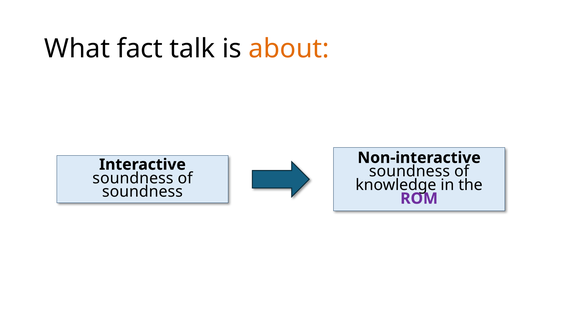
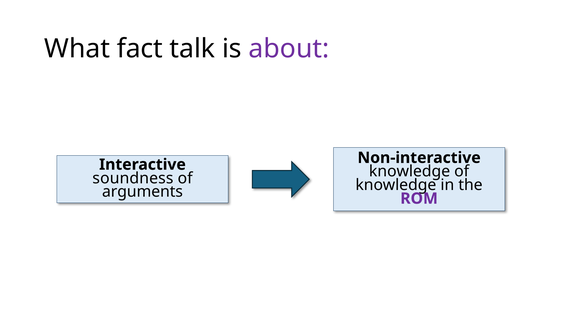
about colour: orange -> purple (289, 49)
soundness: soundness -> knowledge (410, 171)
soundness: soundness -> arguments (142, 192)
